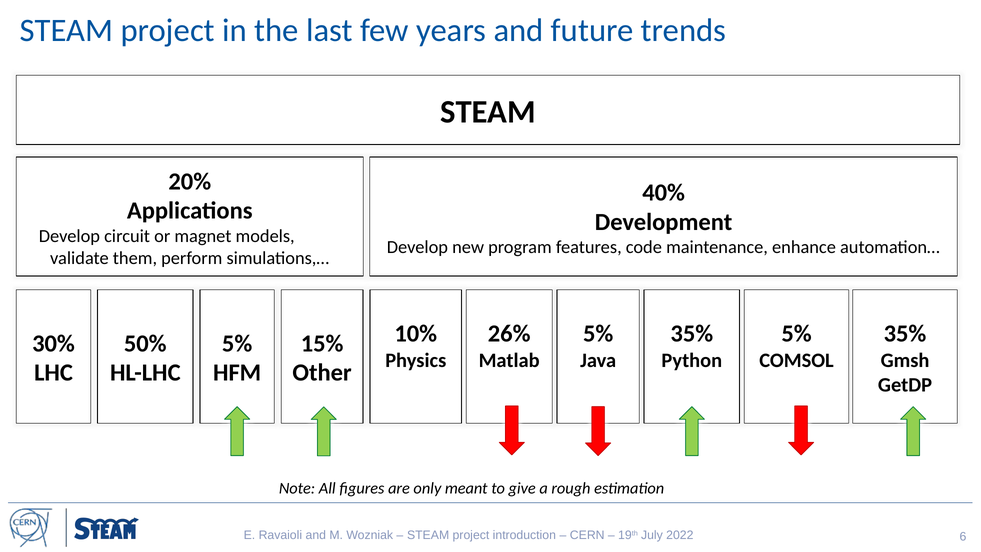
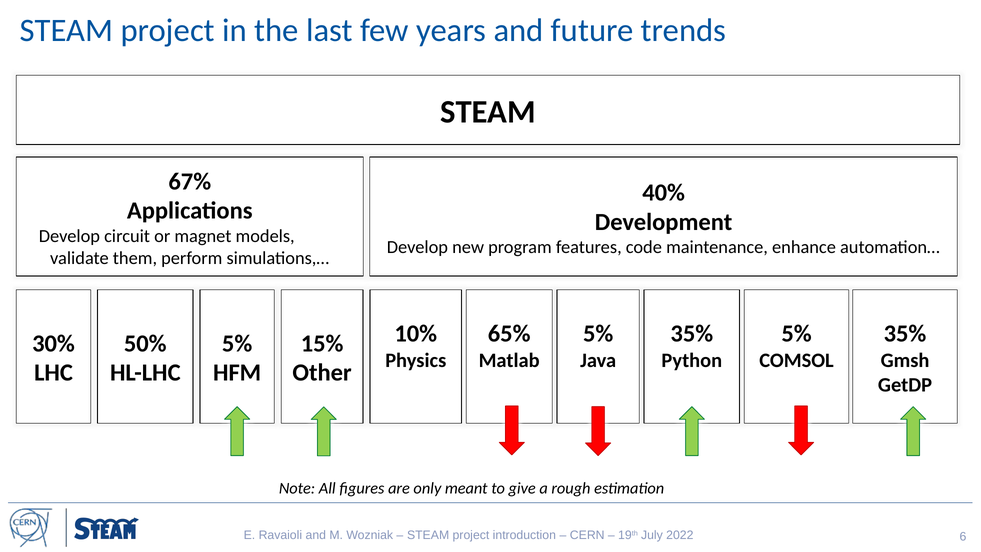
20%: 20% -> 67% (190, 181)
26%: 26% -> 65% (509, 333)
